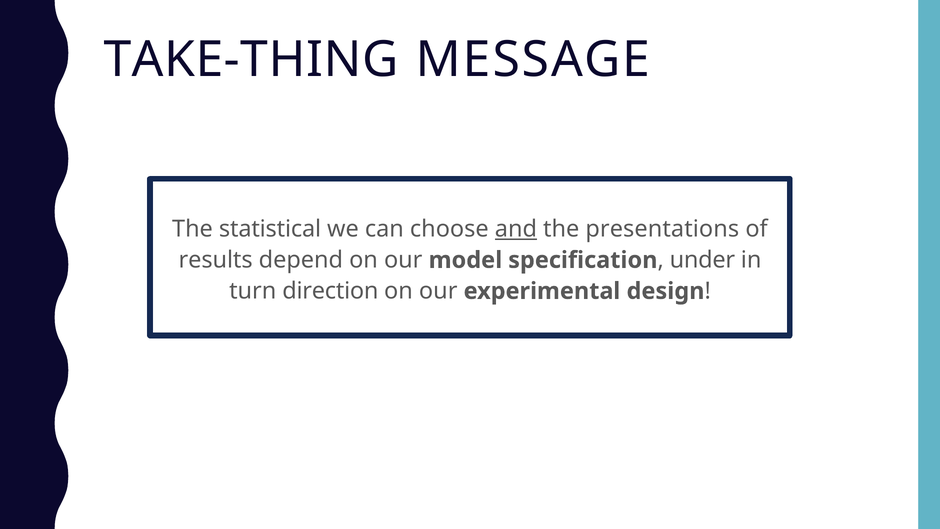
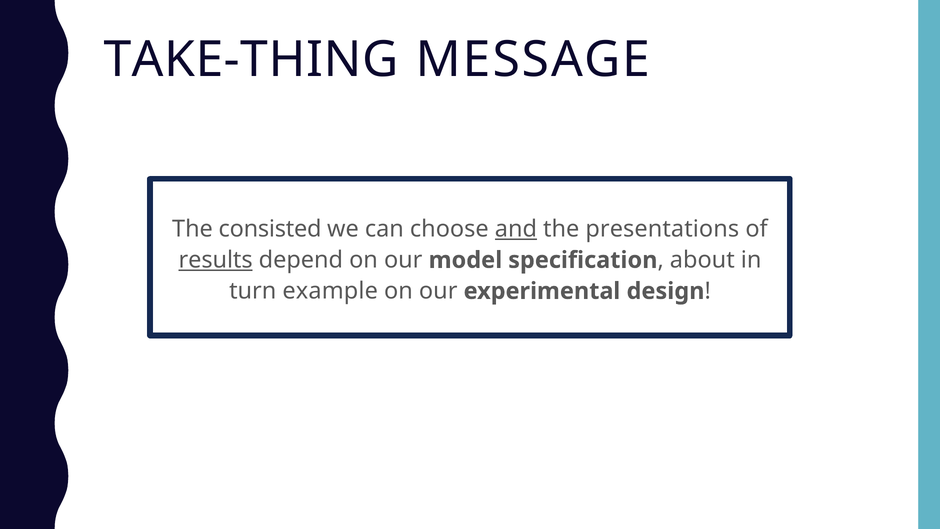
statistical: statistical -> consisted (270, 229)
results underline: none -> present (216, 260)
under: under -> about (702, 260)
direction: direction -> example (330, 291)
